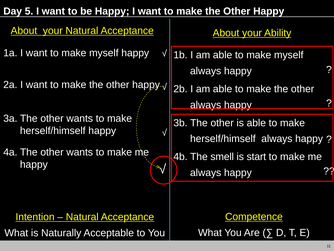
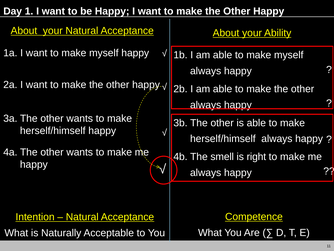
5: 5 -> 1 (29, 11)
start: start -> right (256, 157)
